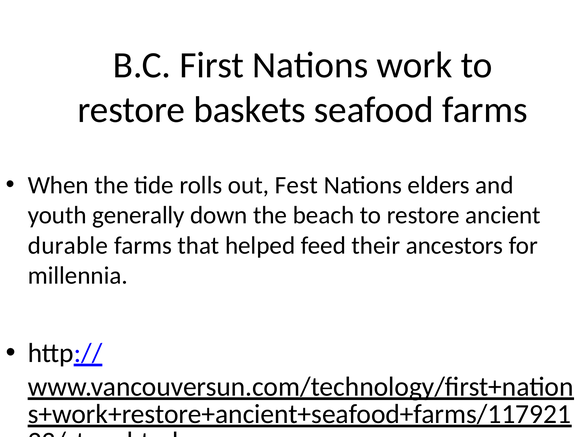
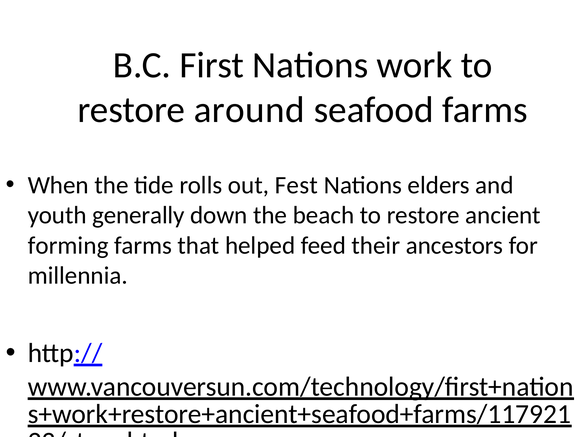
baskets: baskets -> around (249, 110)
durable: durable -> forming (68, 246)
